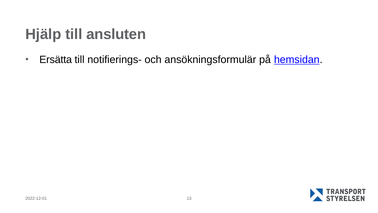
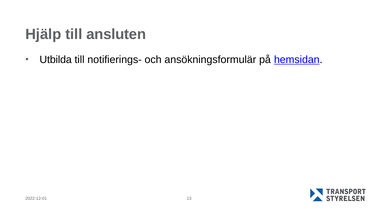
Ersätta: Ersätta -> Utbilda (56, 60)
